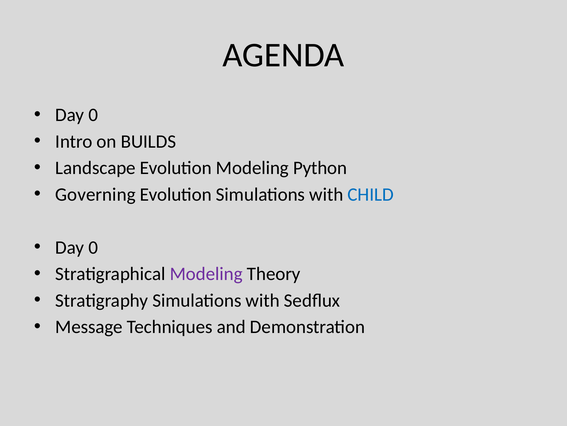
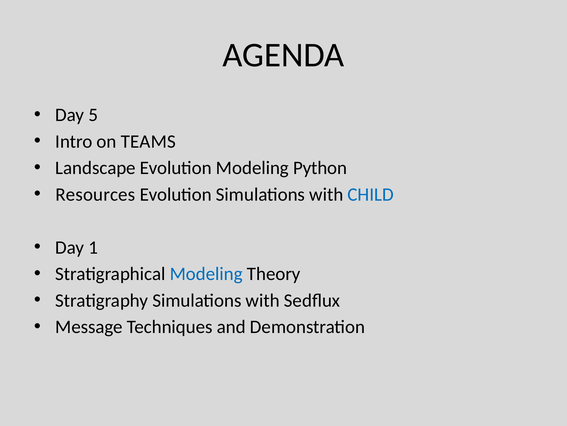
0: 0 -> 5 (93, 115)
BUILDS: BUILDS -> TEAMS (148, 141)
Governing: Governing -> Resources (95, 194)
0: 0 -> 1 (93, 247)
Modeling colour: purple -> blue (206, 273)
